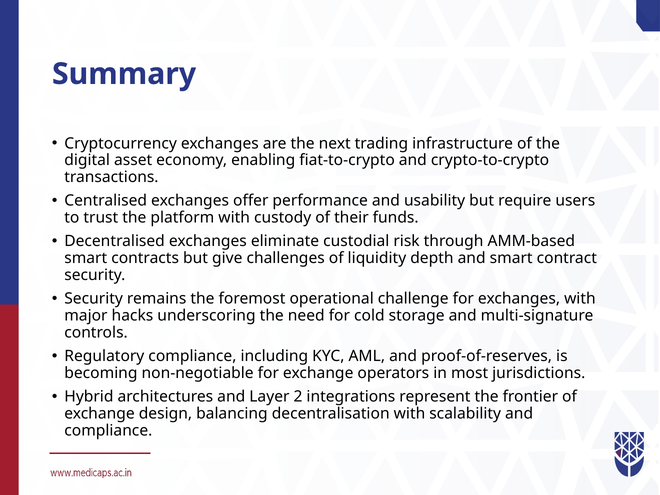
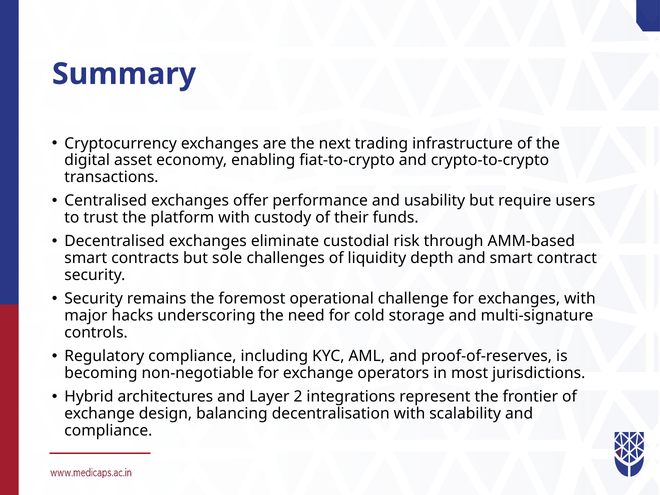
give: give -> sole (227, 258)
